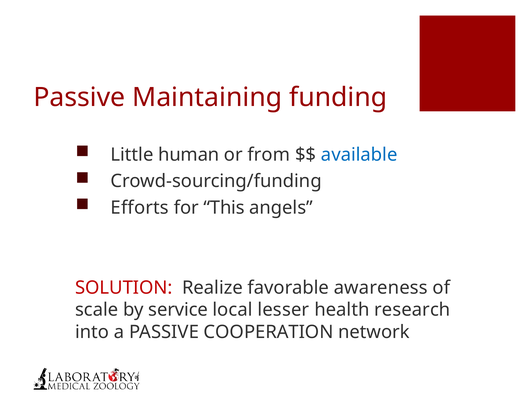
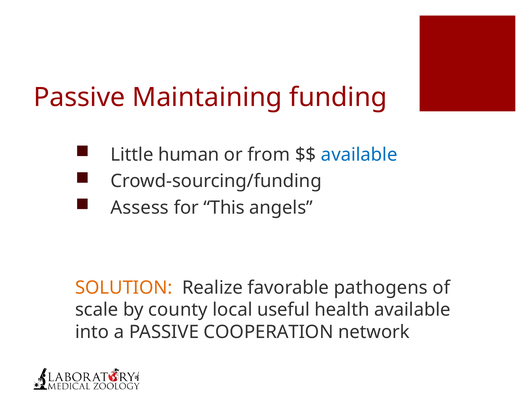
Efforts: Efforts -> Assess (140, 208)
SOLUTION colour: red -> orange (124, 288)
awareness: awareness -> pathogens (381, 288)
service: service -> county (178, 310)
lesser: lesser -> useful (284, 310)
health research: research -> available (412, 310)
